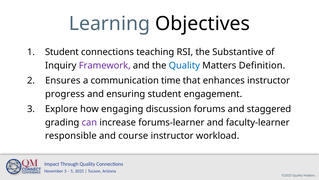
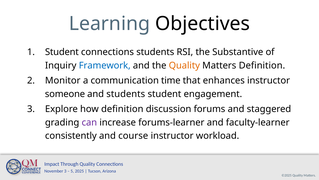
connections teaching: teaching -> students (155, 52)
Framework colour: purple -> blue (105, 65)
Quality colour: blue -> orange (184, 65)
Ensures: Ensures -> Monitor (63, 80)
progress: progress -> someone (65, 94)
and ensuring: ensuring -> students (126, 94)
how engaging: engaging -> definition (122, 109)
responsible: responsible -> consistently (71, 135)
